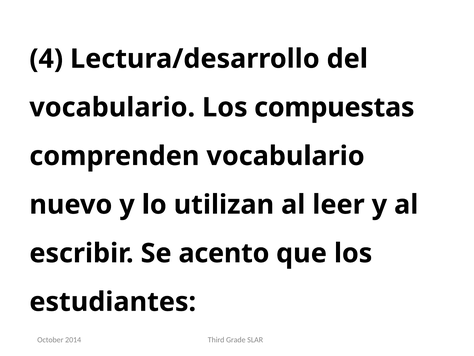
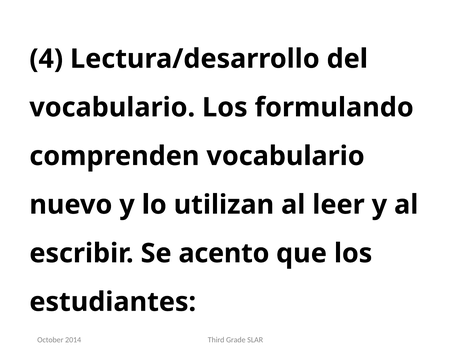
compuestas: compuestas -> formulando (334, 107)
